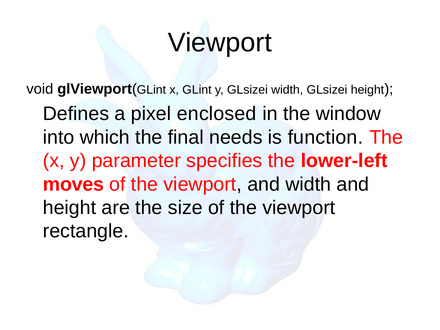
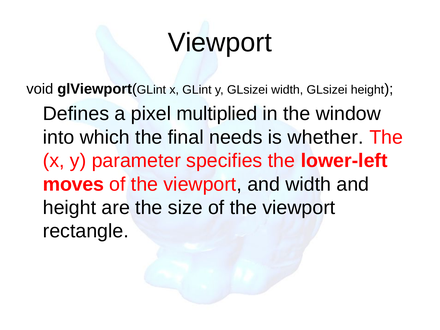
enclosed: enclosed -> multiplied (217, 114)
function: function -> whether (325, 137)
